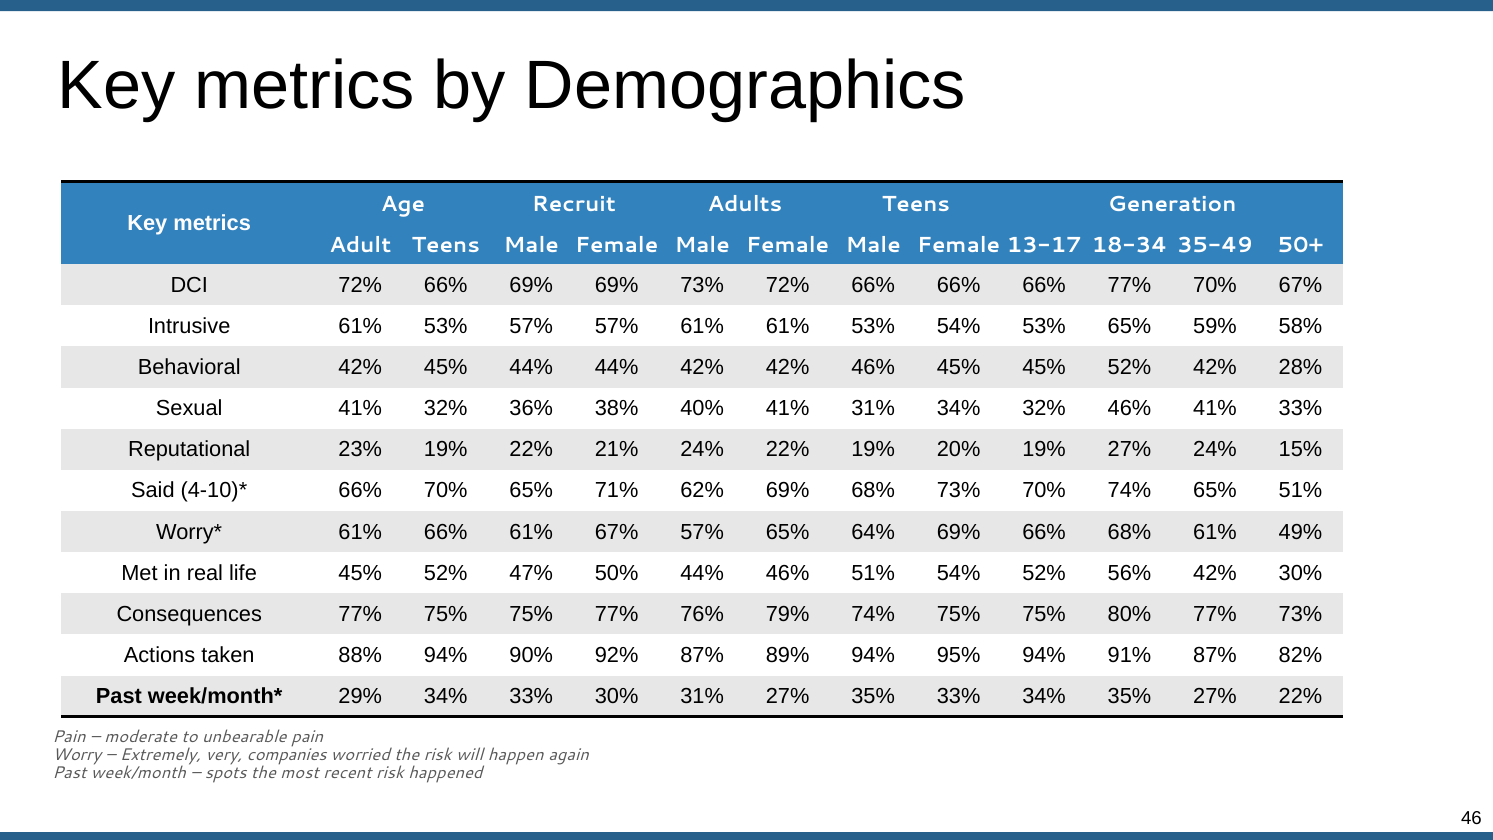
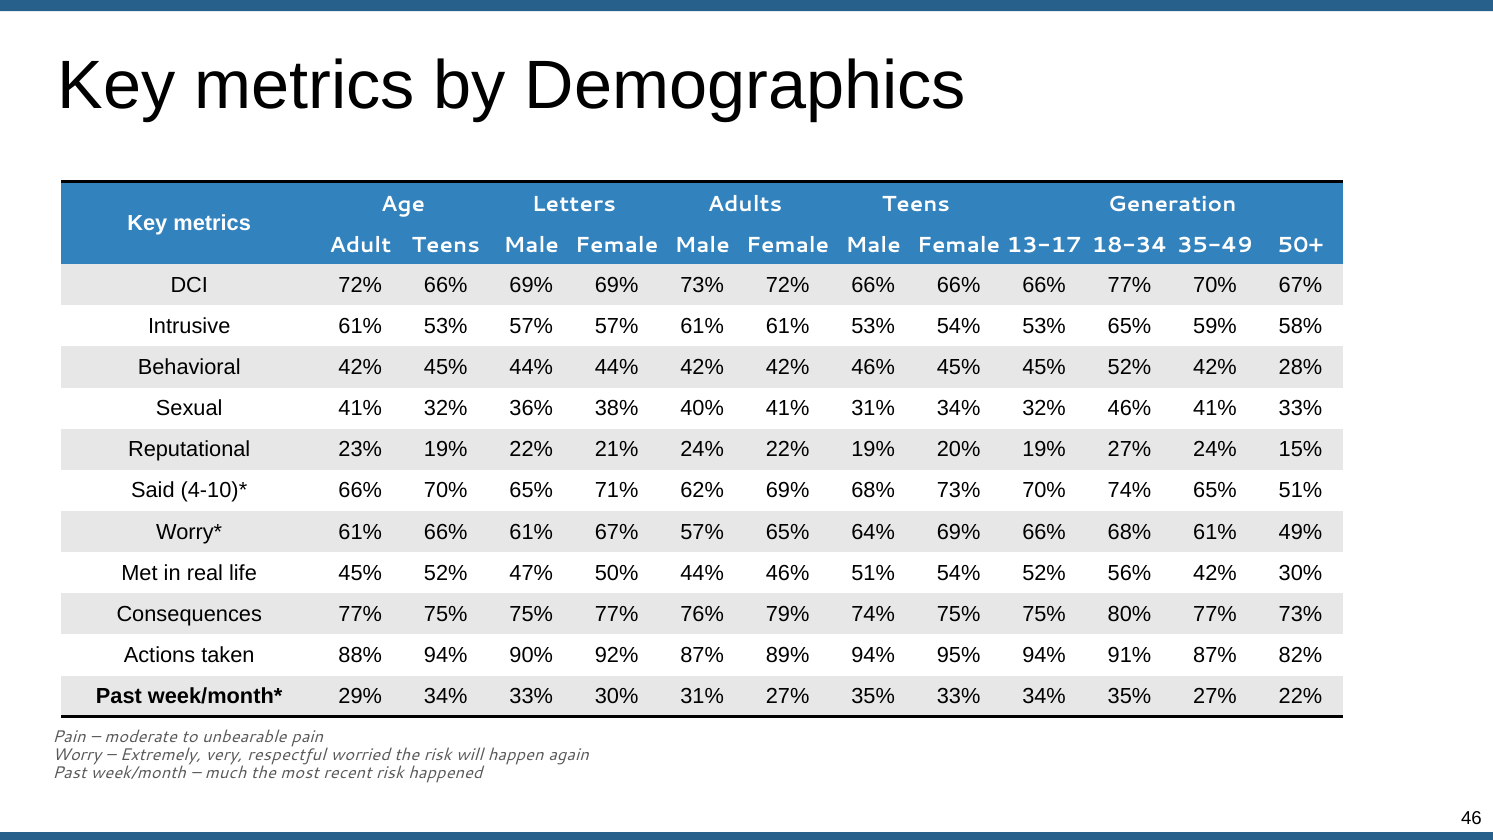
Recruit: Recruit -> Letters (574, 204)
companies: companies -> respectful (287, 755)
spots: spots -> much (226, 773)
